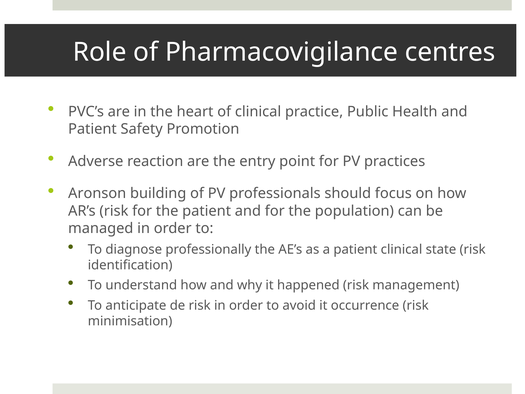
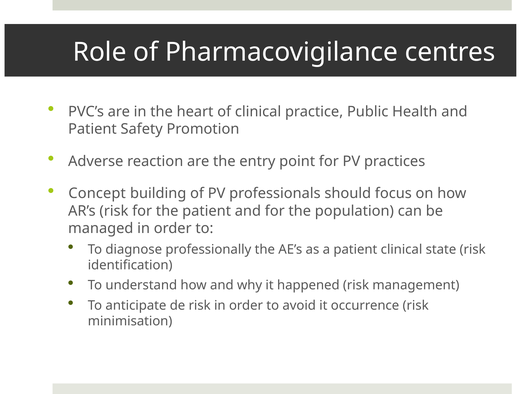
Aronson: Aronson -> Concept (97, 193)
